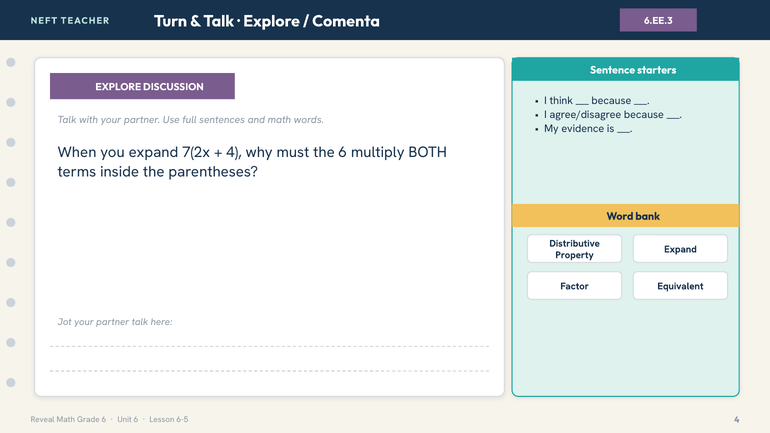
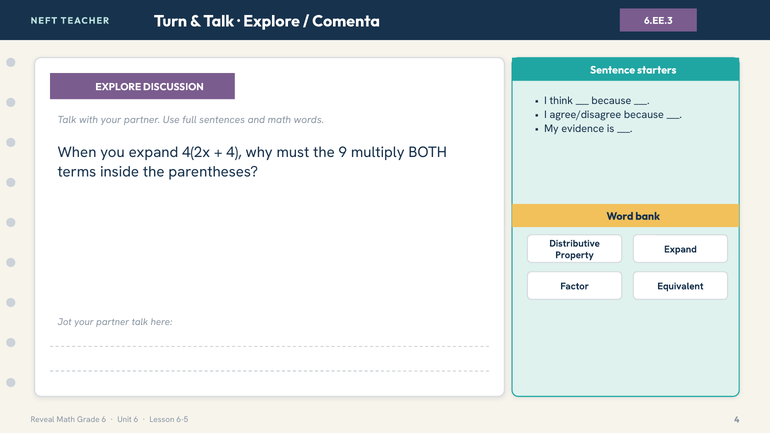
7(2x: 7(2x -> 4(2x (196, 152)
the 6: 6 -> 9 (343, 152)
